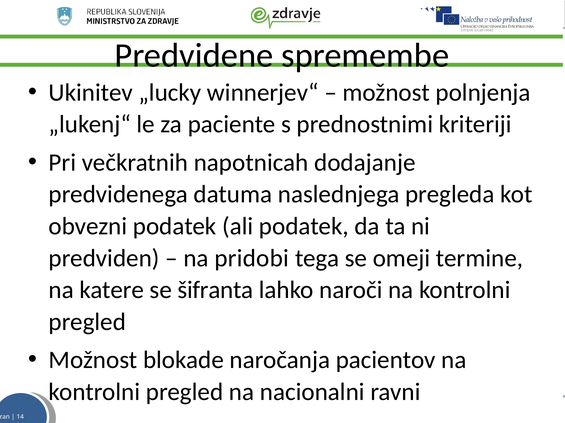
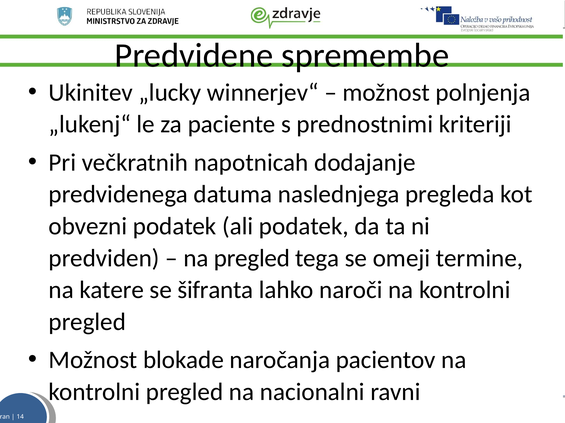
na pridobi: pridobi -> pregled (252, 259)
